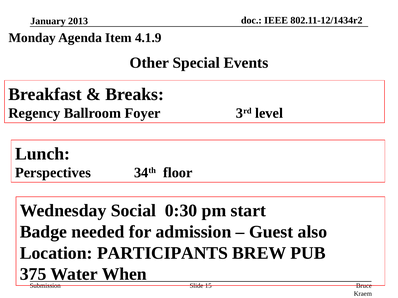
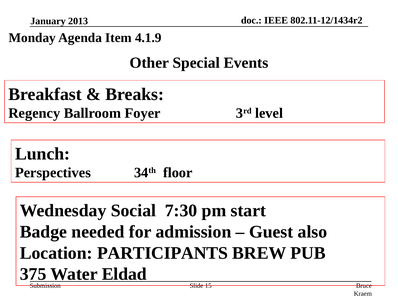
0:30: 0:30 -> 7:30 (181, 211)
When: When -> Eldad (124, 275)
